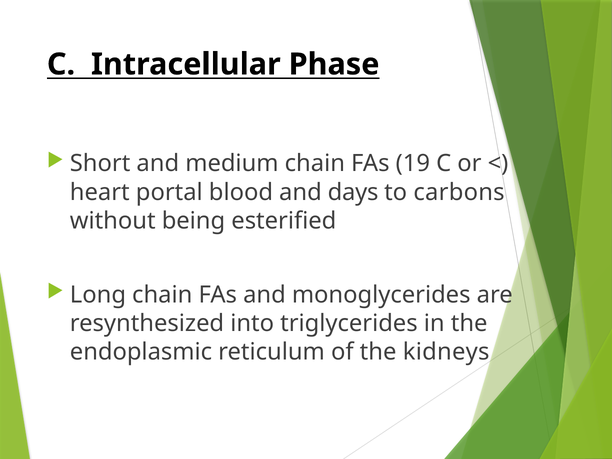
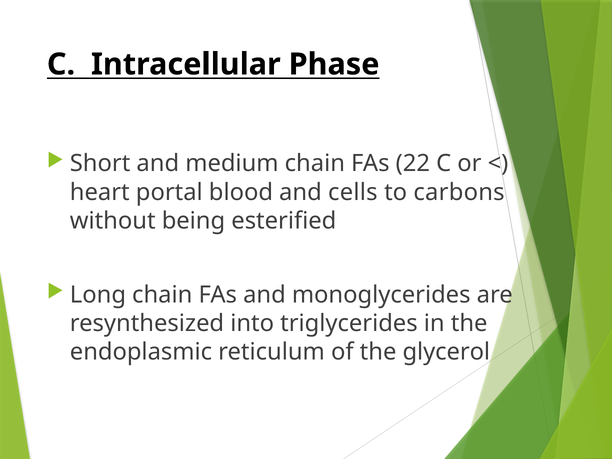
19: 19 -> 22 (413, 164)
days: days -> cells (353, 192)
kidneys: kidneys -> glycerol (446, 352)
